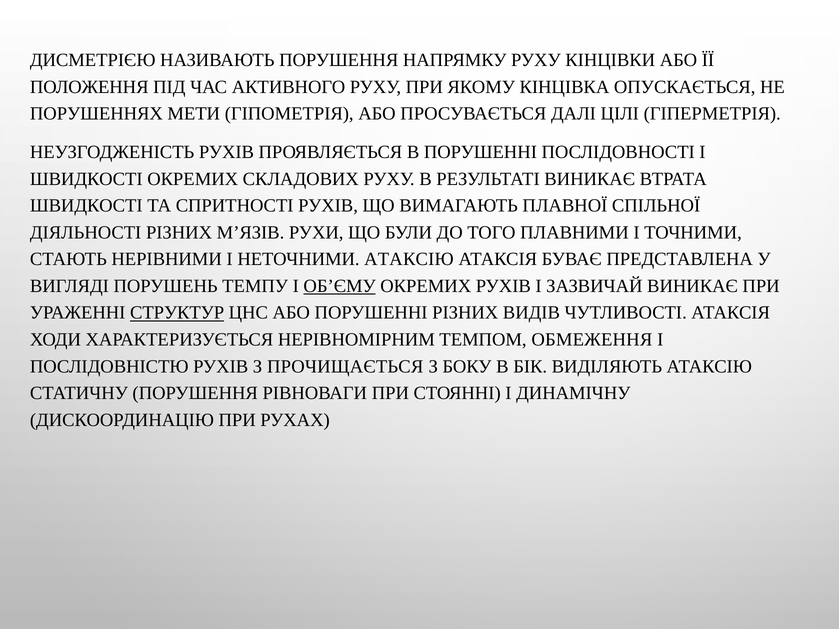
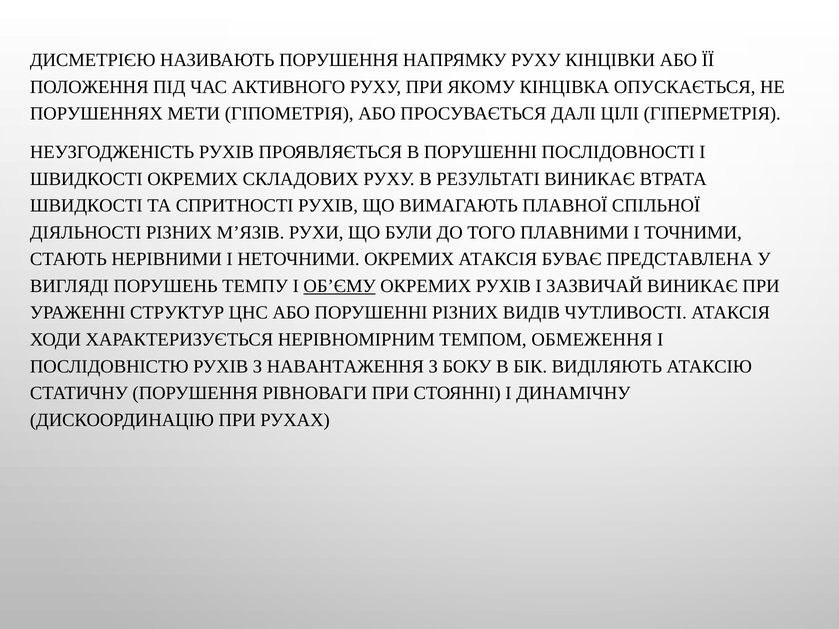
НЕТОЧНИМИ АТАКСІЮ: АТАКСІЮ -> ОКРЕМИХ (409, 259)
СТРУКТУР underline: present -> none (177, 313)
ПРОЧИЩАЄТЬСЯ: ПРОЧИЩАЄТЬСЯ -> НАВАНТАЖЕННЯ (345, 367)
